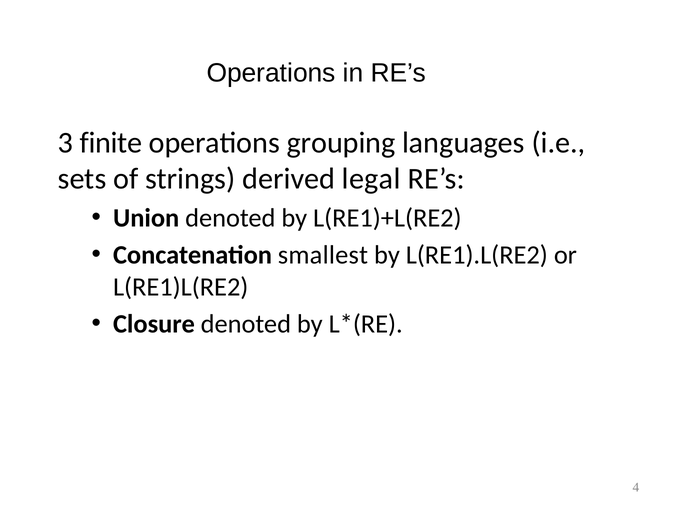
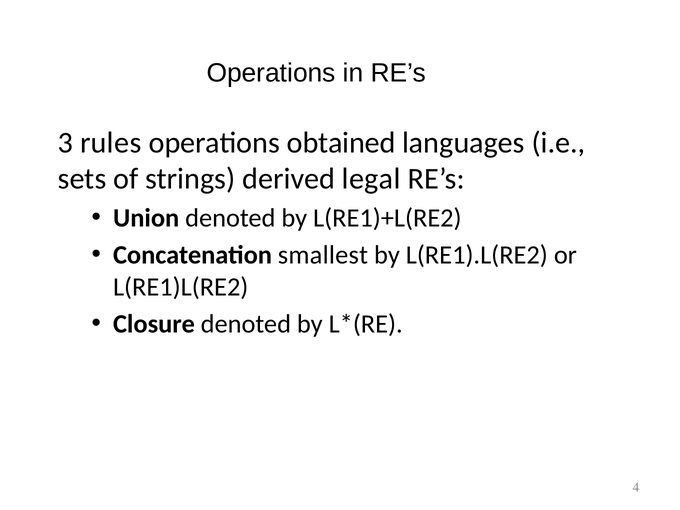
finite: finite -> rules (111, 143)
grouping: grouping -> obtained (341, 143)
